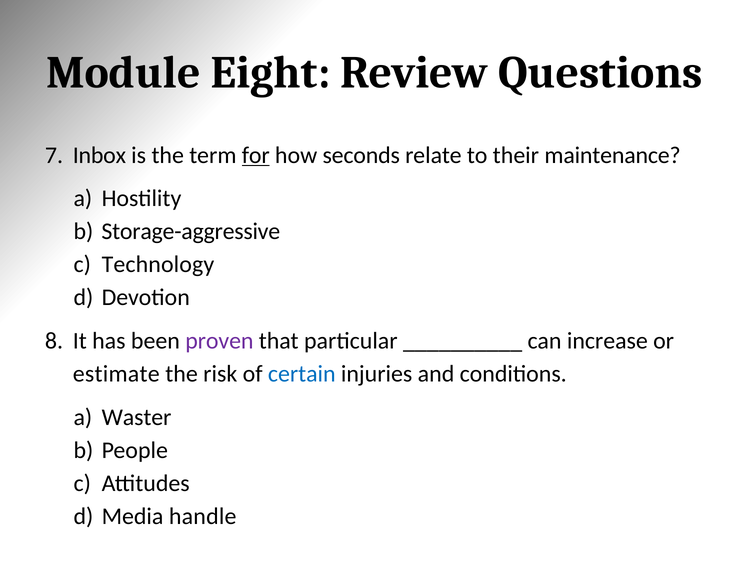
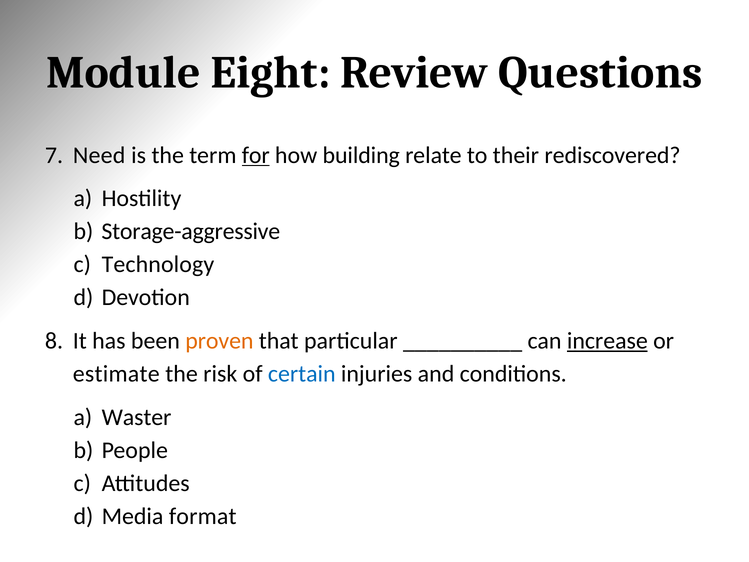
Inbox: Inbox -> Need (99, 155)
seconds: seconds -> building (361, 155)
maintenance: maintenance -> rediscovered (612, 155)
proven colour: purple -> orange (219, 341)
increase underline: none -> present (607, 341)
handle: handle -> format (203, 516)
